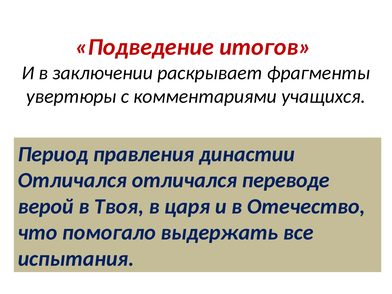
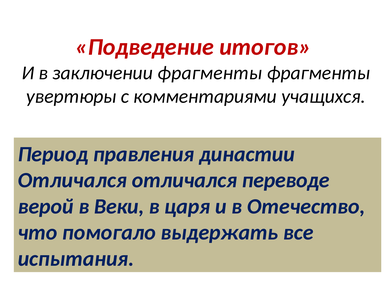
заключении раскрывает: раскрывает -> фрагменты (210, 73)
Твоя: Твоя -> Веки (119, 206)
